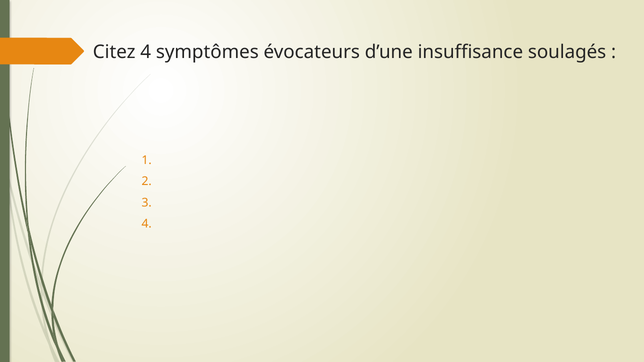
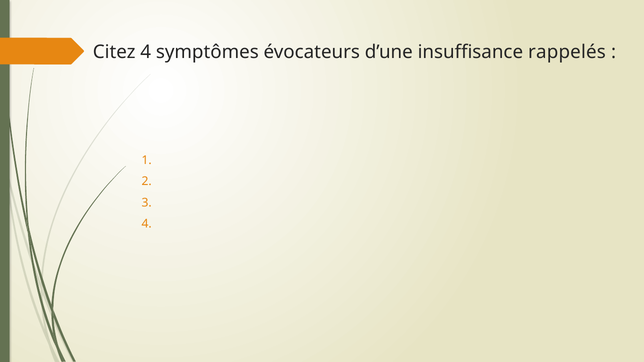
soulagés: soulagés -> rappelés (567, 52)
